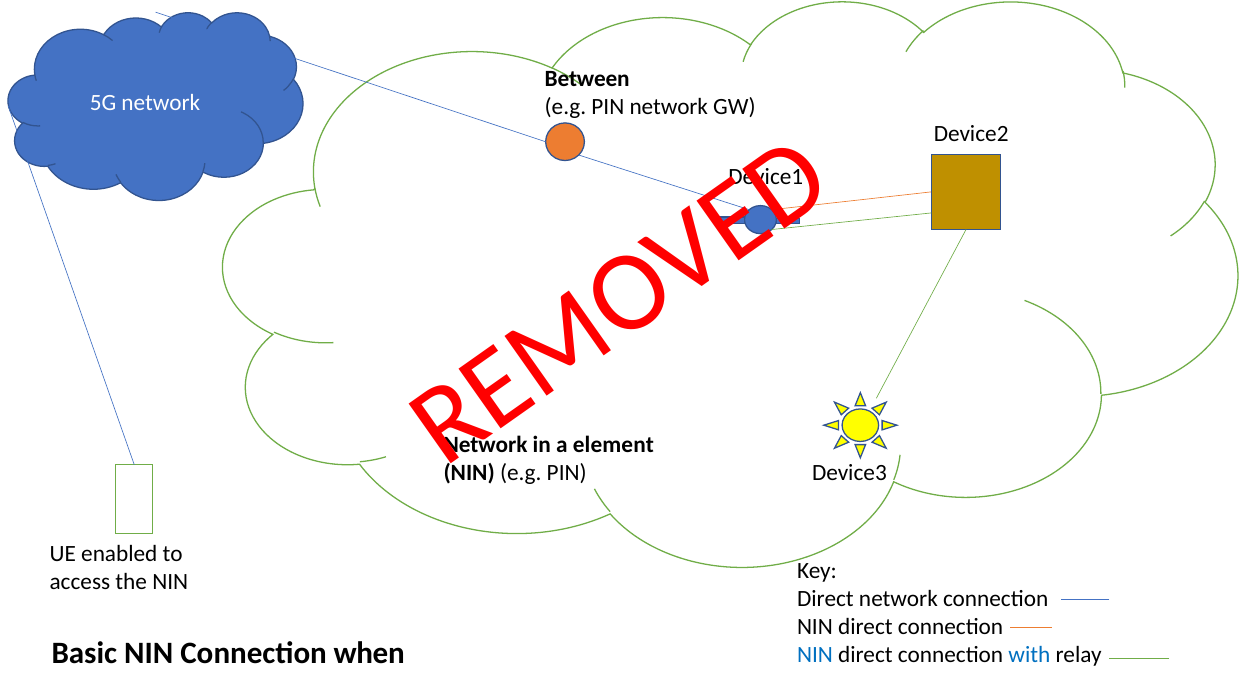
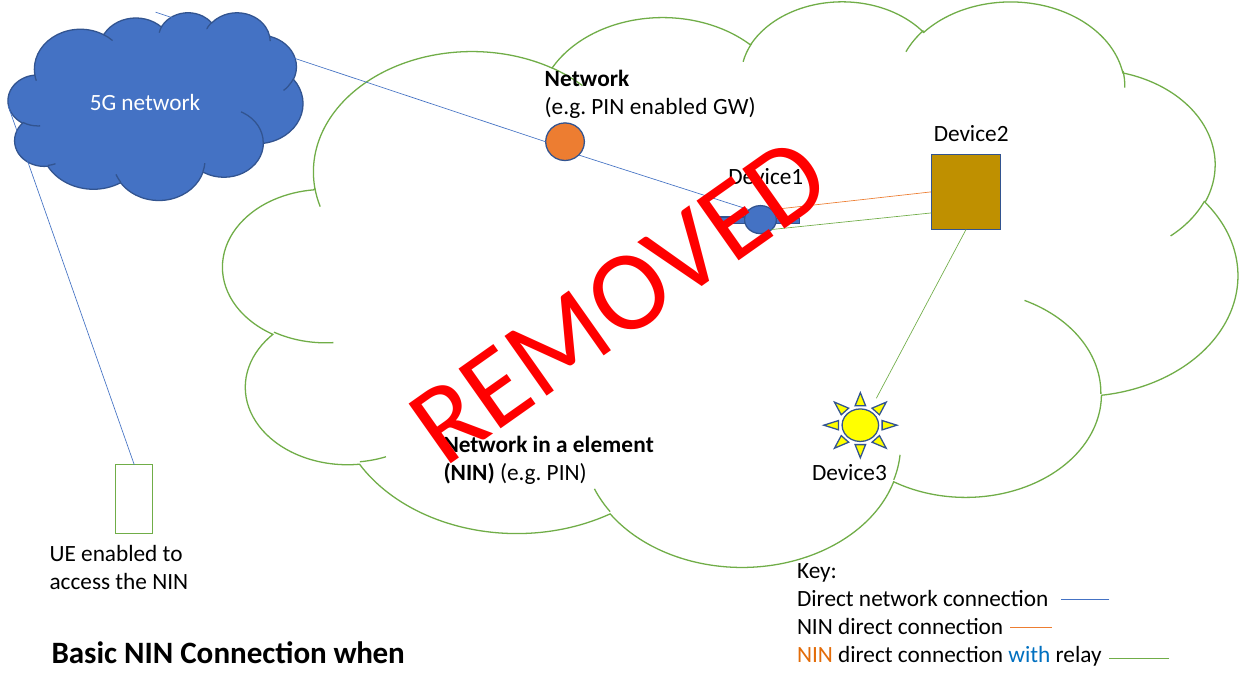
Between: Between -> Network (587, 79)
PIN network: network -> enabled (669, 107)
NIN colour: blue -> orange (815, 655)
